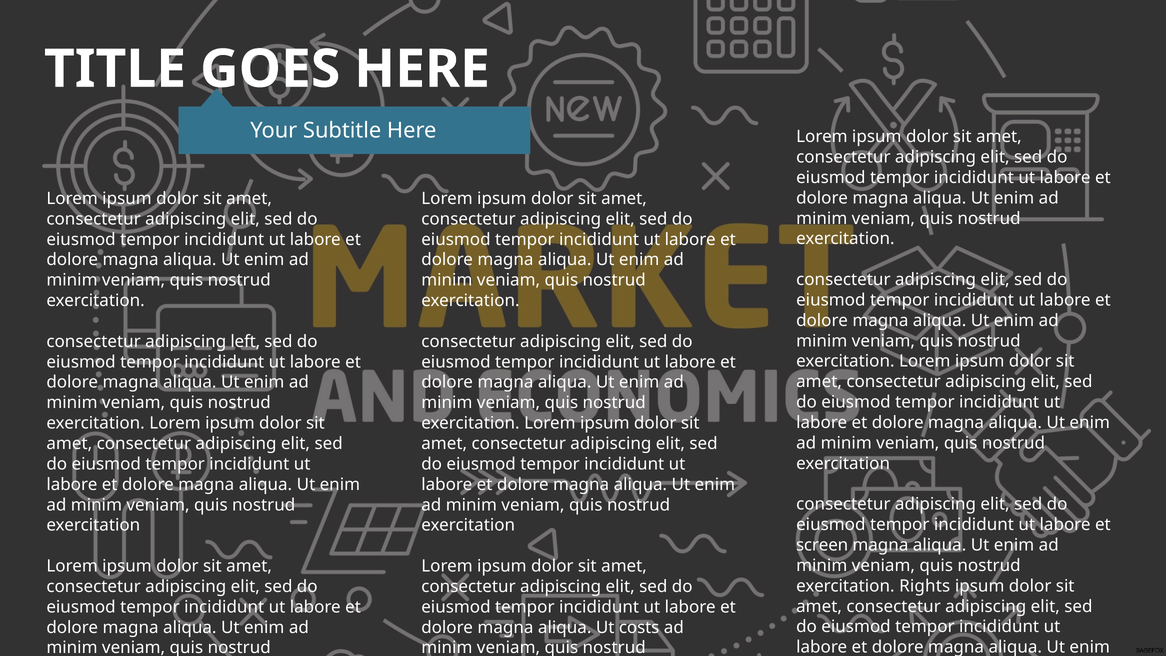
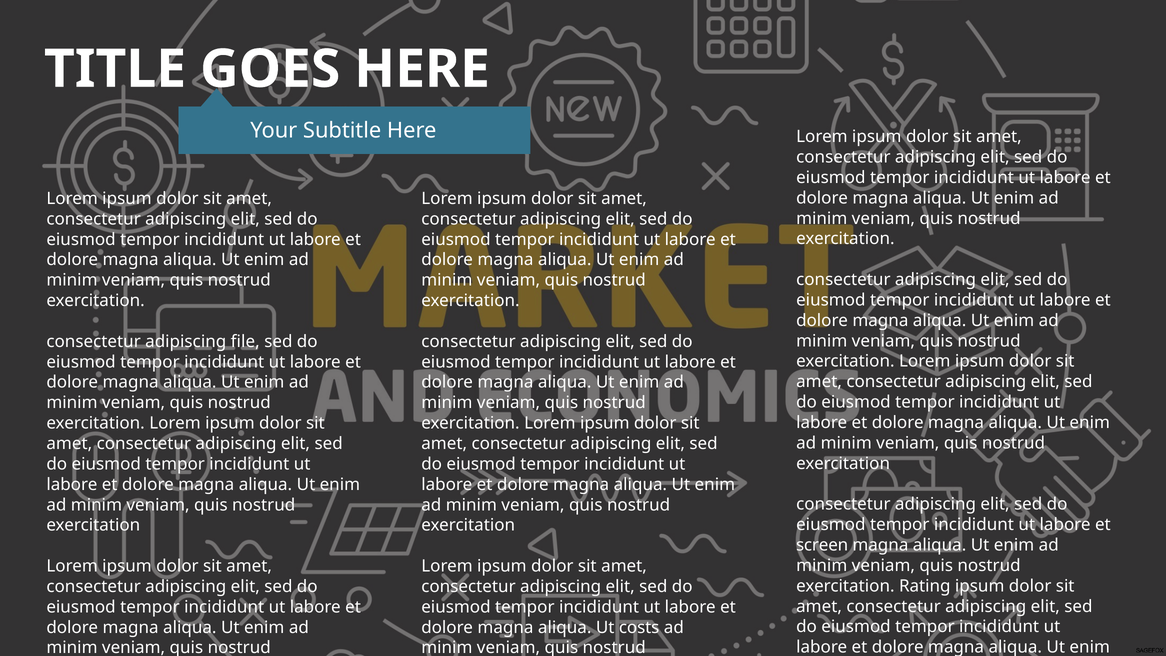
left: left -> file (245, 341)
Rights: Rights -> Rating (925, 586)
